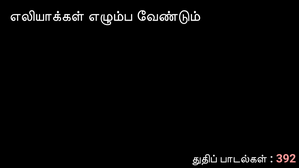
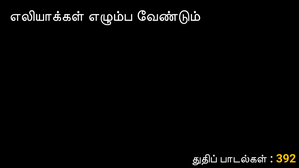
392 colour: pink -> yellow (286, 159)
